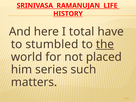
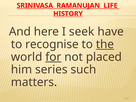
total: total -> seek (82, 32)
stumbled: stumbled -> recognise (52, 44)
for underline: none -> present (53, 57)
